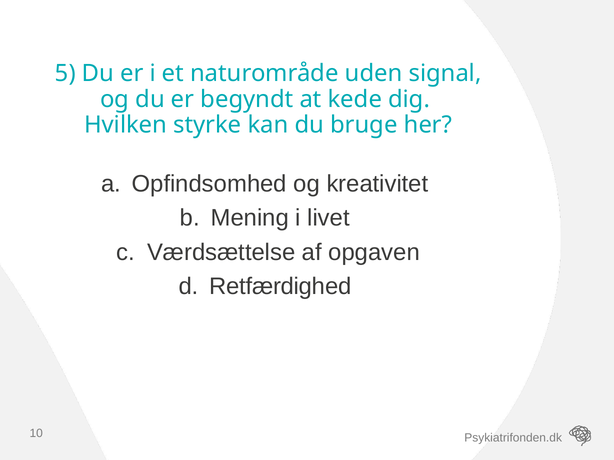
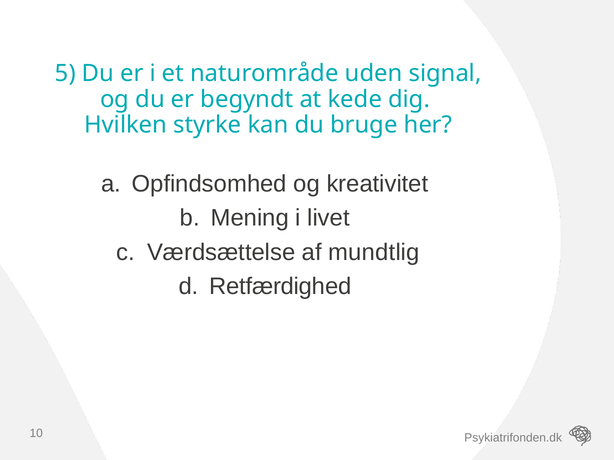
opgaven: opgaven -> mundtlig (374, 252)
